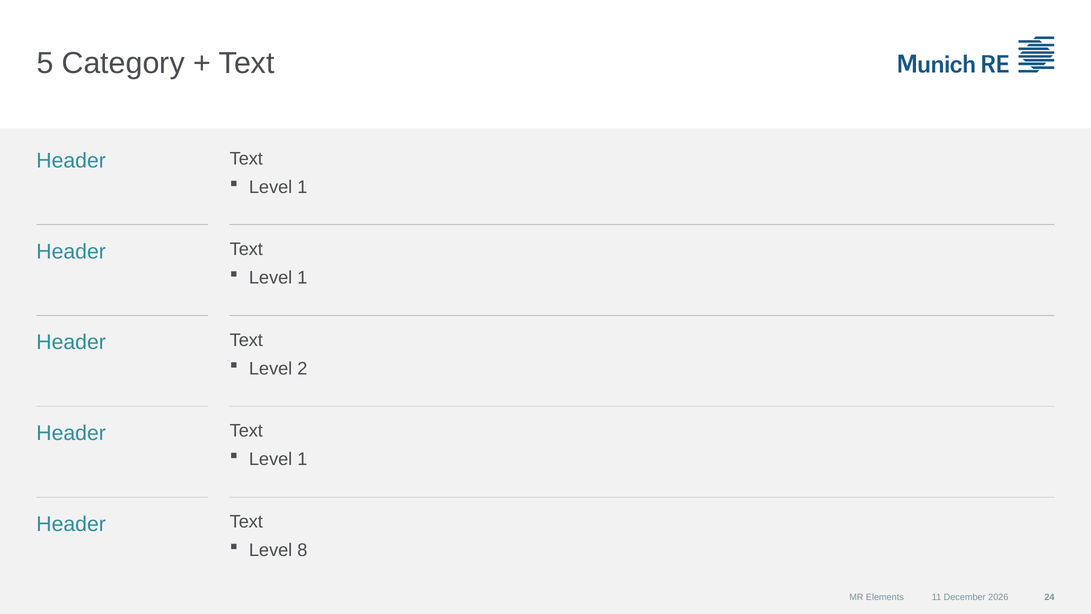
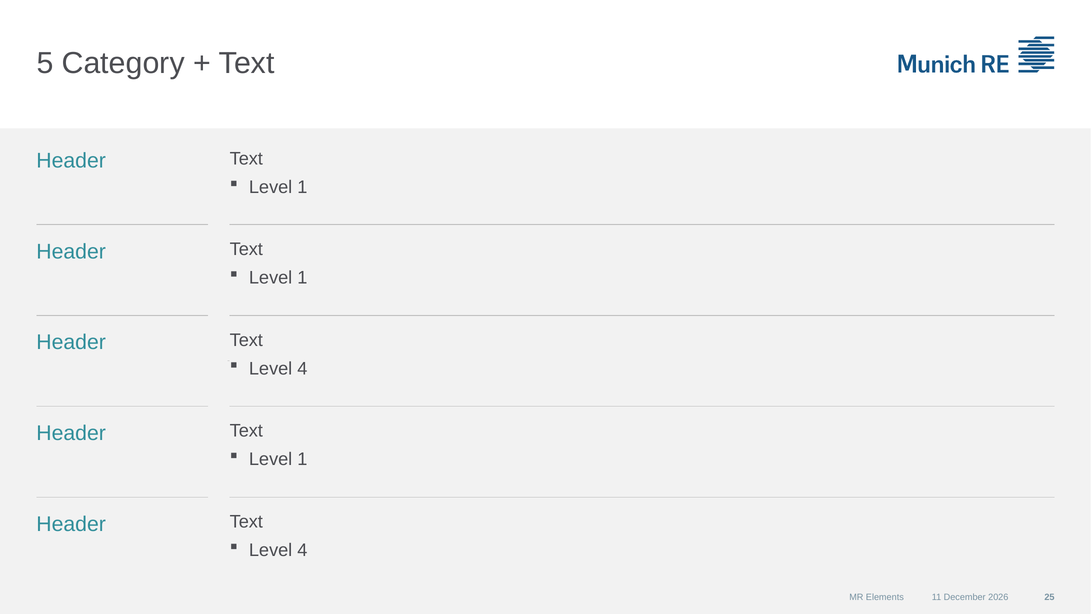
2: 2 -> 4 (302, 368)
8: 8 -> 4 (302, 550)
24: 24 -> 25 (1049, 597)
